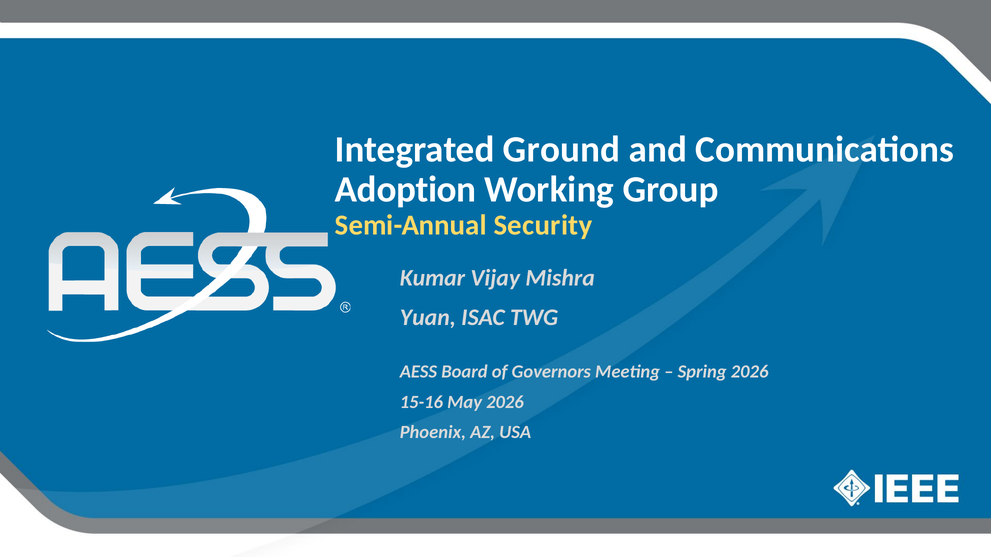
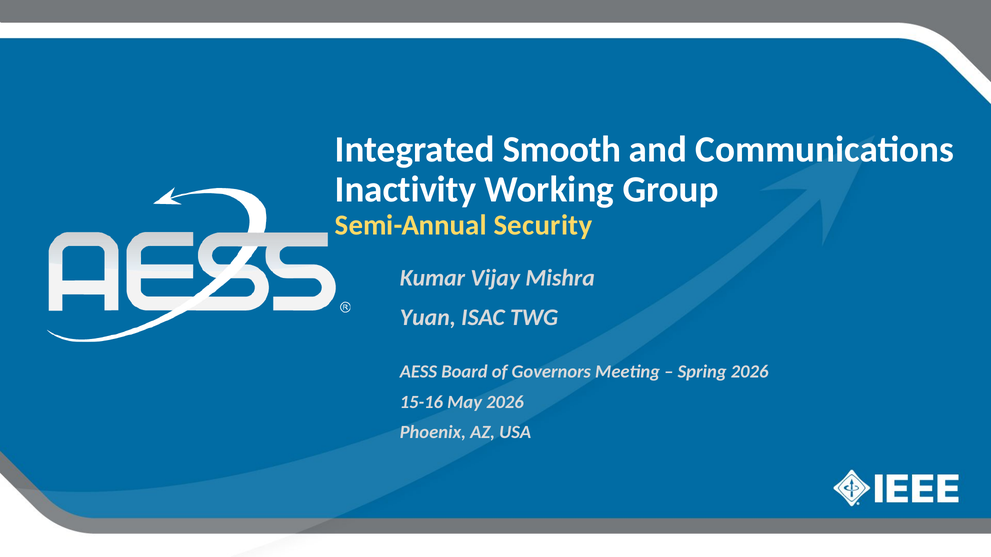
Ground: Ground -> Smooth (562, 150)
Adoption: Adoption -> Inactivity (406, 190)
